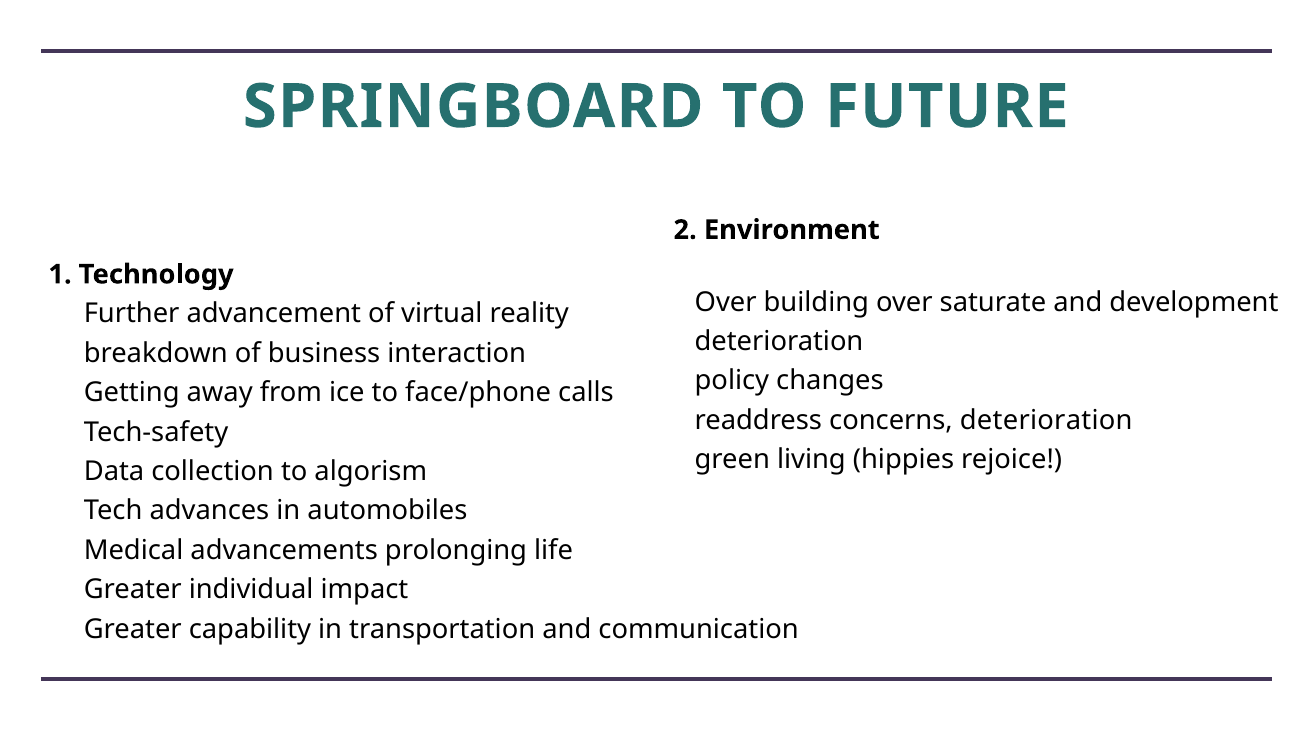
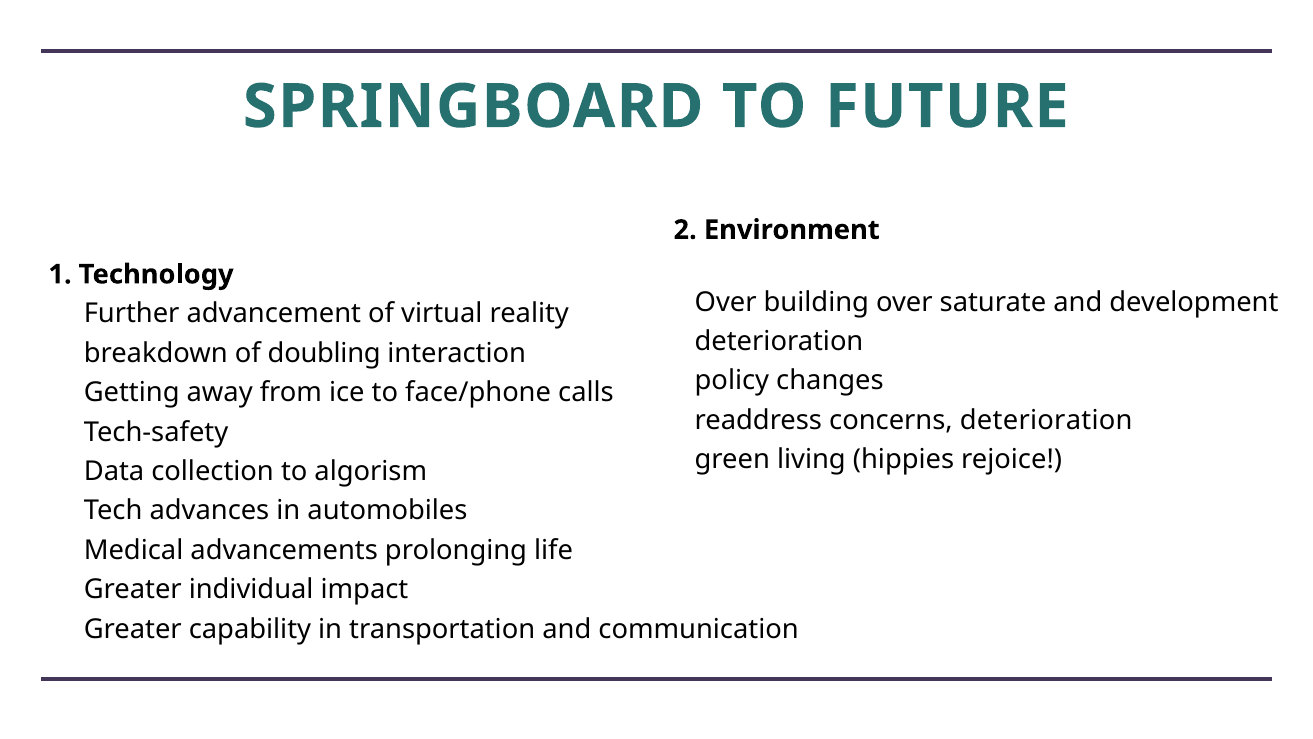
business: business -> doubling (324, 353)
